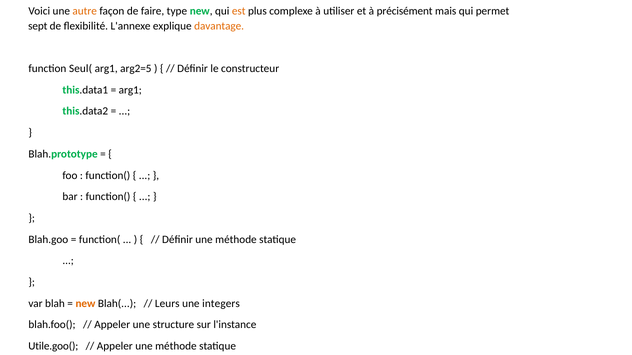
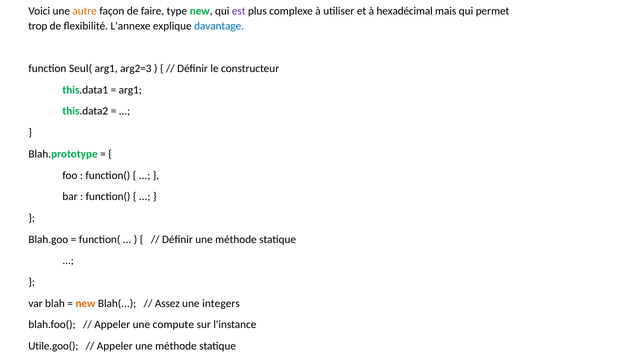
est colour: orange -> purple (239, 11)
précisément: précisément -> hexadécimal (405, 11)
sept: sept -> trop (38, 26)
davantage colour: orange -> blue (219, 26)
arg2=5: arg2=5 -> arg2=3 (136, 69)
Leurs: Leurs -> Assez (167, 304)
structure: structure -> compute (173, 325)
